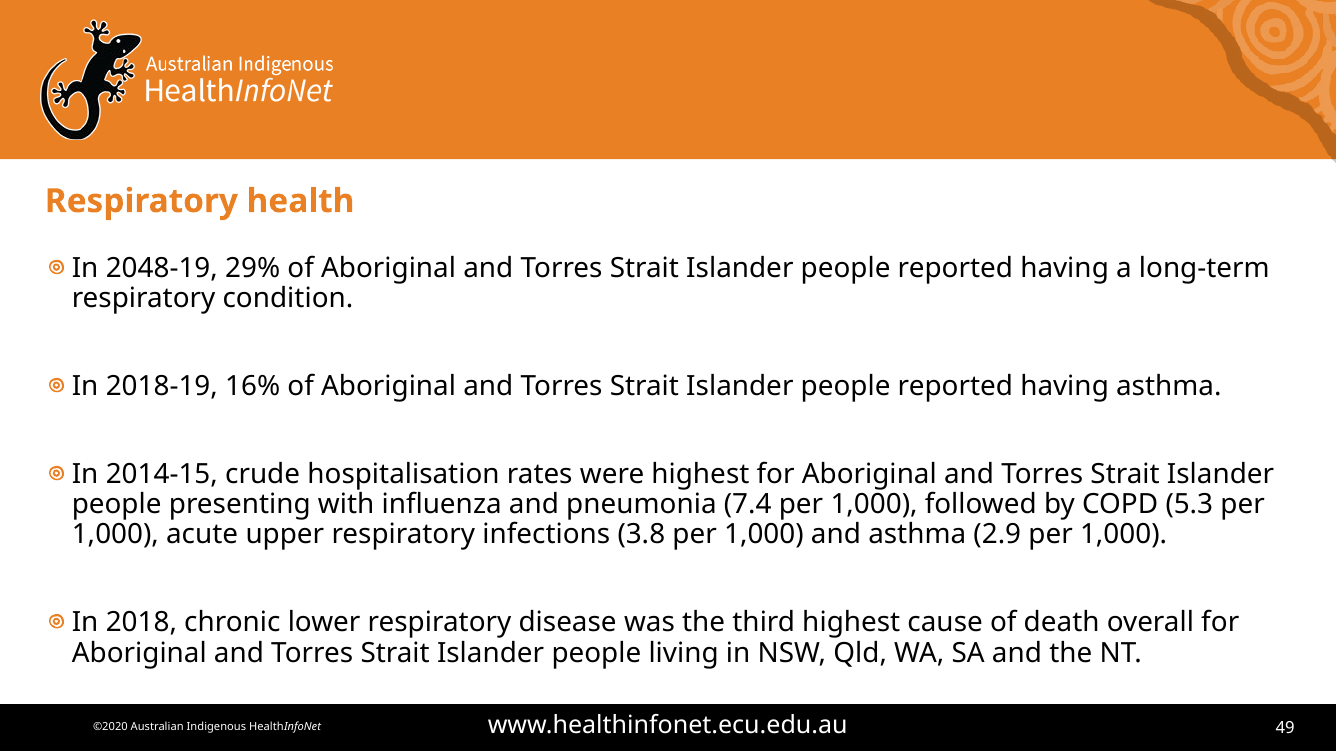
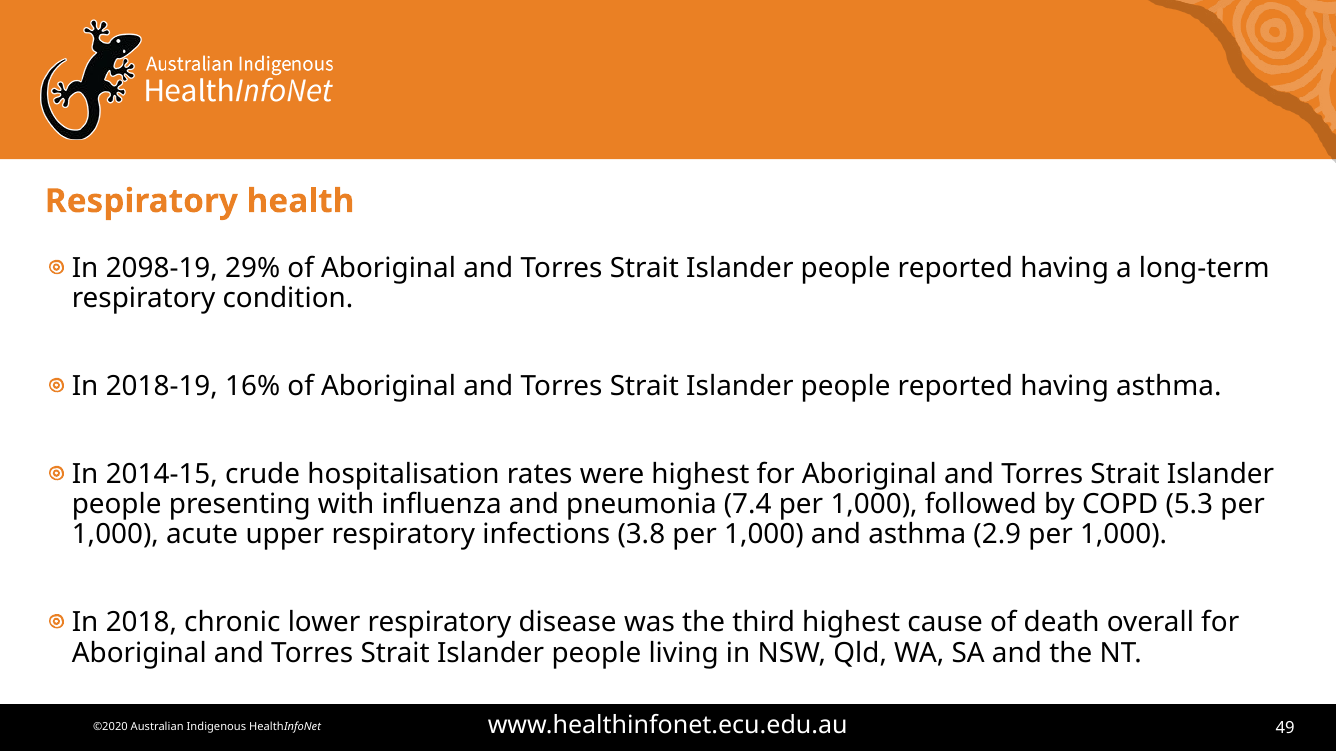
2048-19: 2048-19 -> 2098-19 (162, 269)
